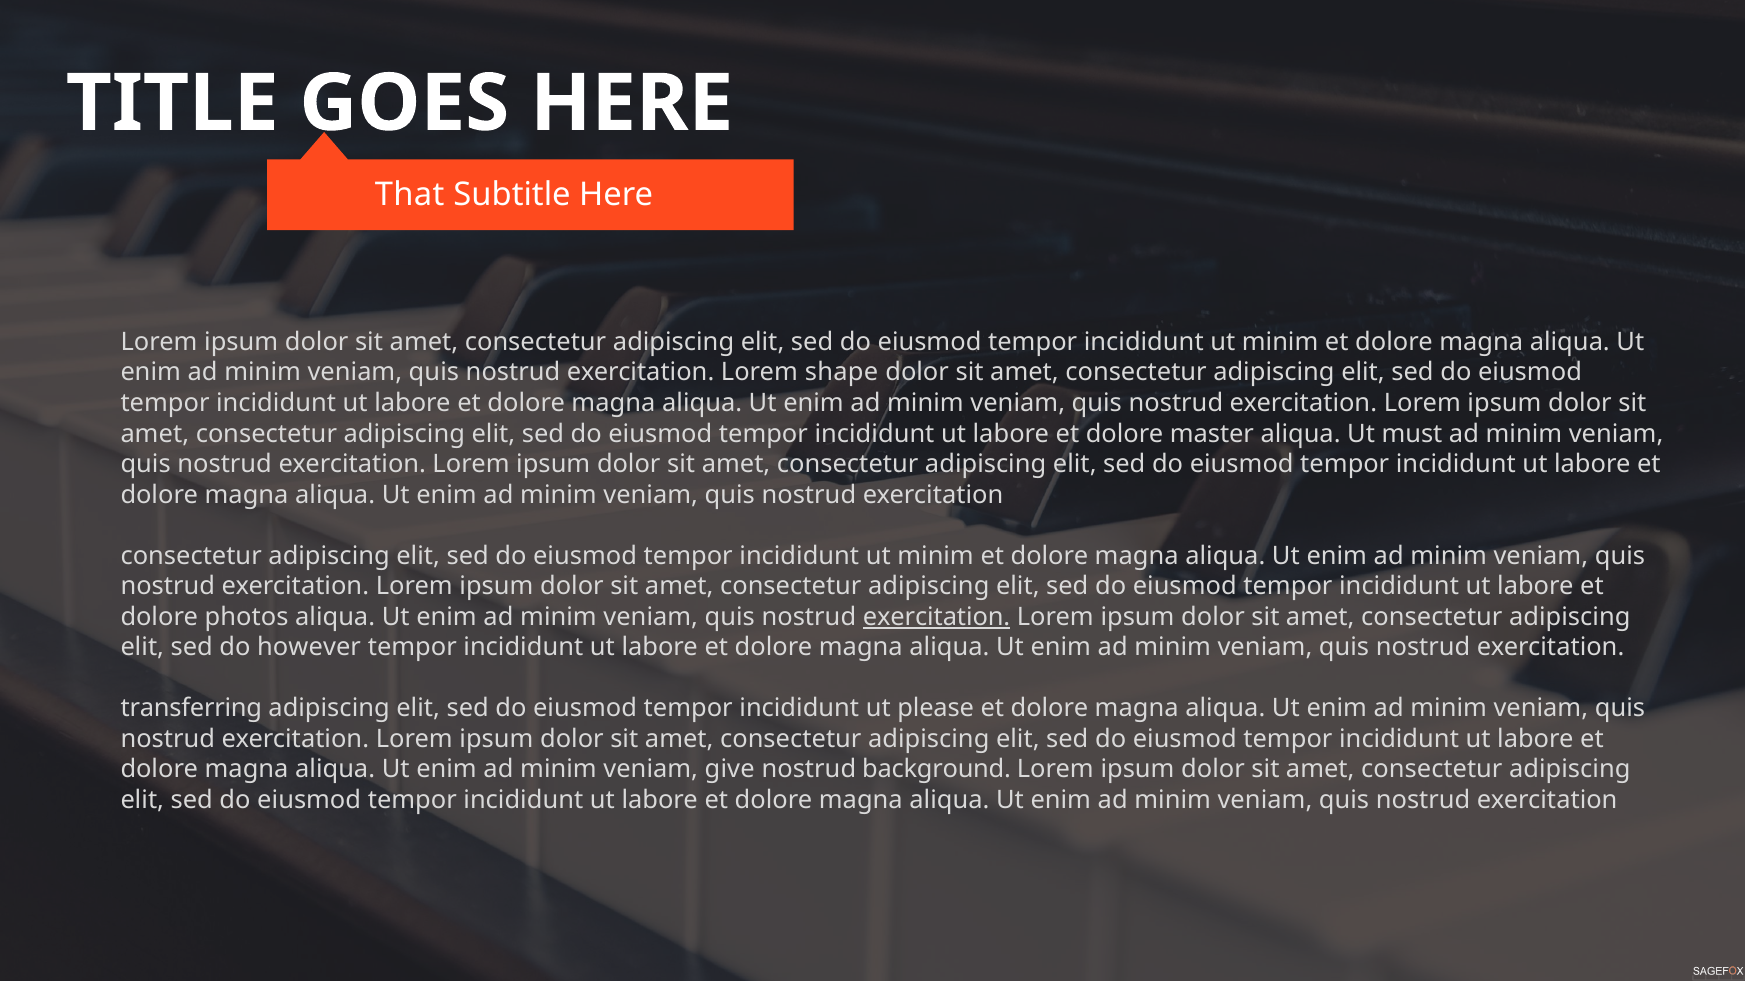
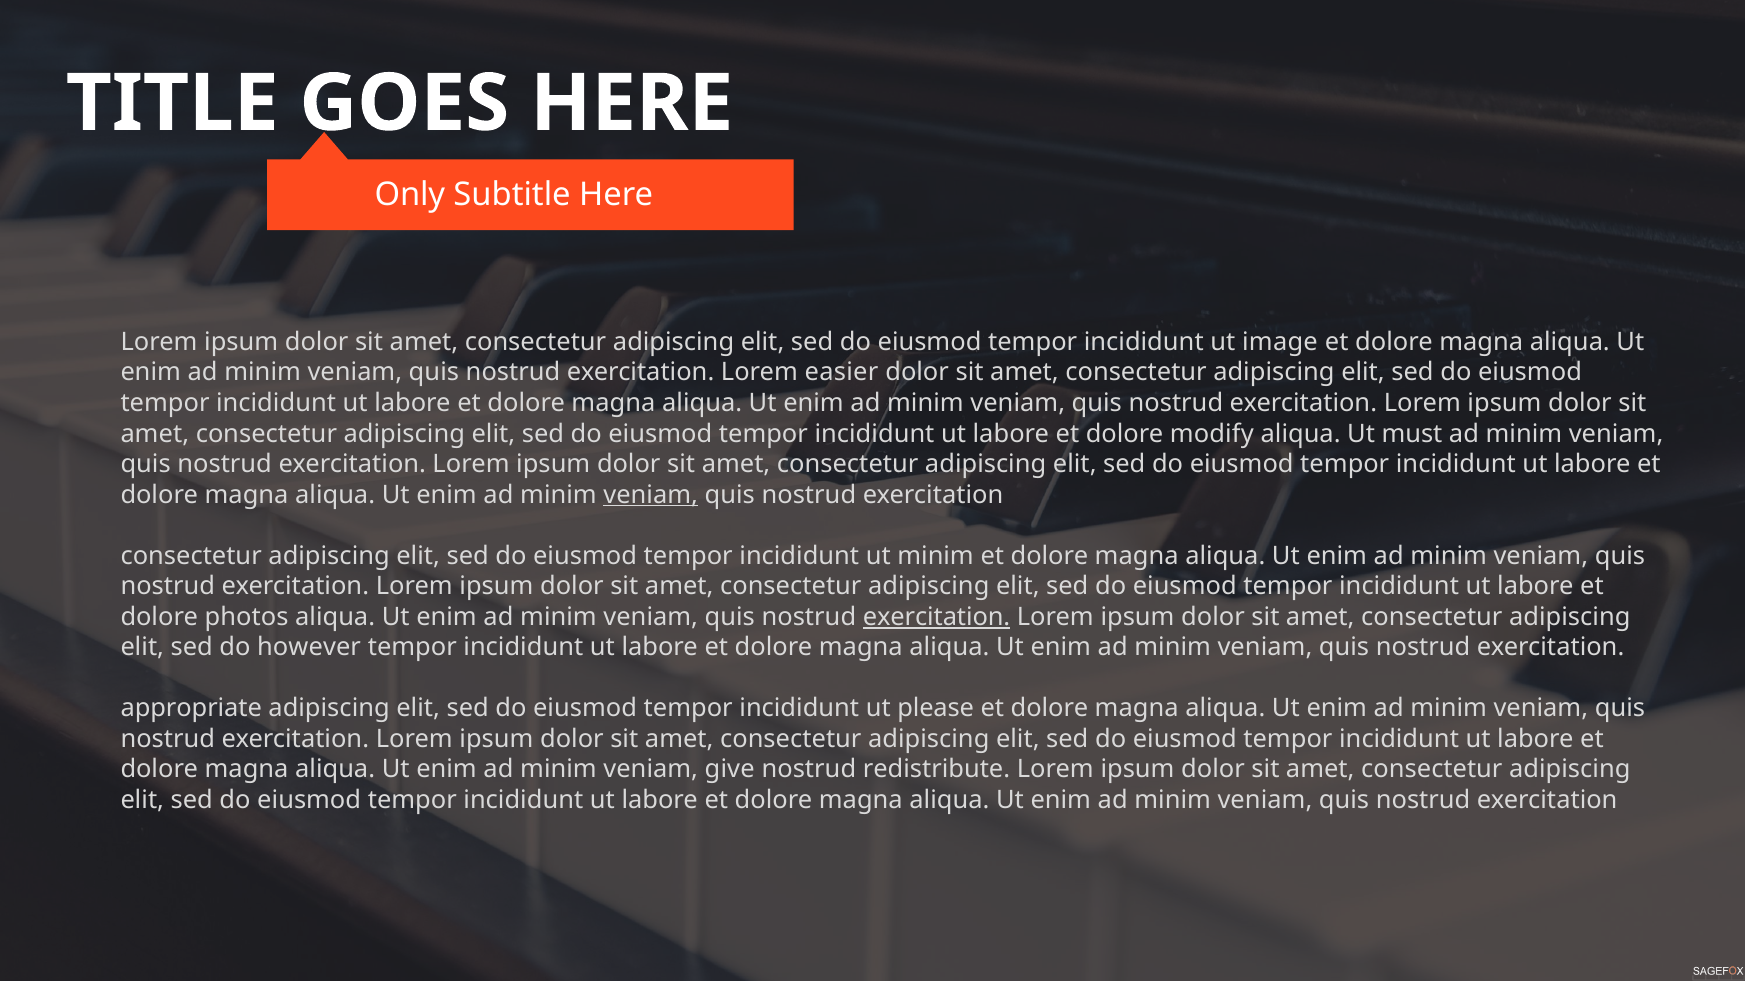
That: That -> Only (410, 195)
minim: minim -> image (1280, 342)
shape: shape -> easier (842, 373)
master: master -> modify (1212, 434)
veniam underline: none -> present (651, 495)
transferring: transferring -> appropriate (191, 709)
background: background -> redistribute (936, 770)
